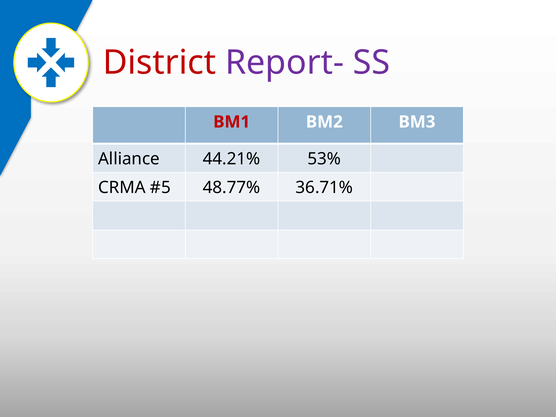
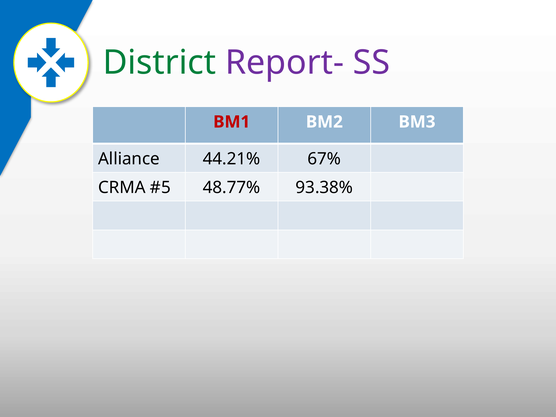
District colour: red -> green (159, 63)
53%: 53% -> 67% (324, 159)
36.71%: 36.71% -> 93.38% (324, 188)
